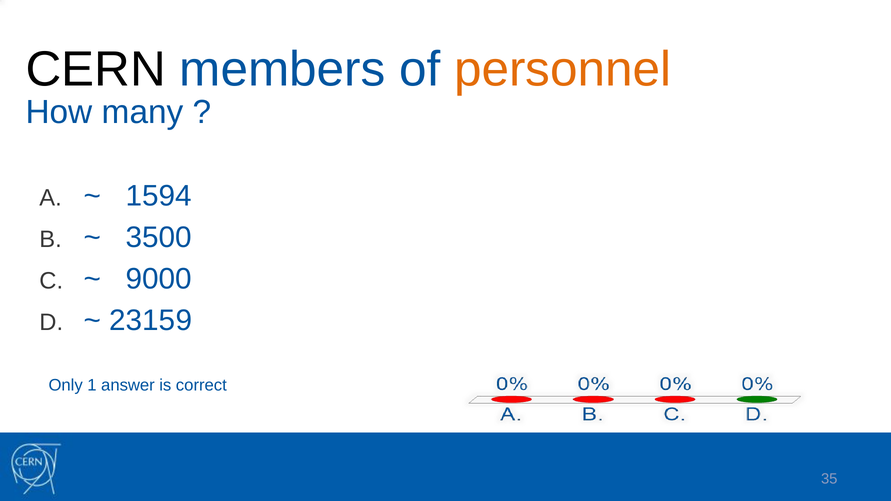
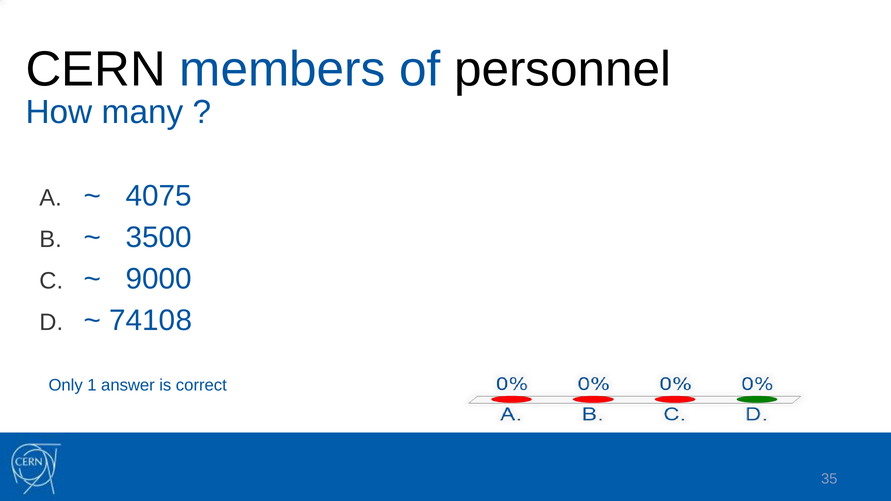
personnel colour: orange -> black (563, 70)
1594: 1594 -> 4075 (159, 196)
23159: 23159 -> 74108 (151, 321)
